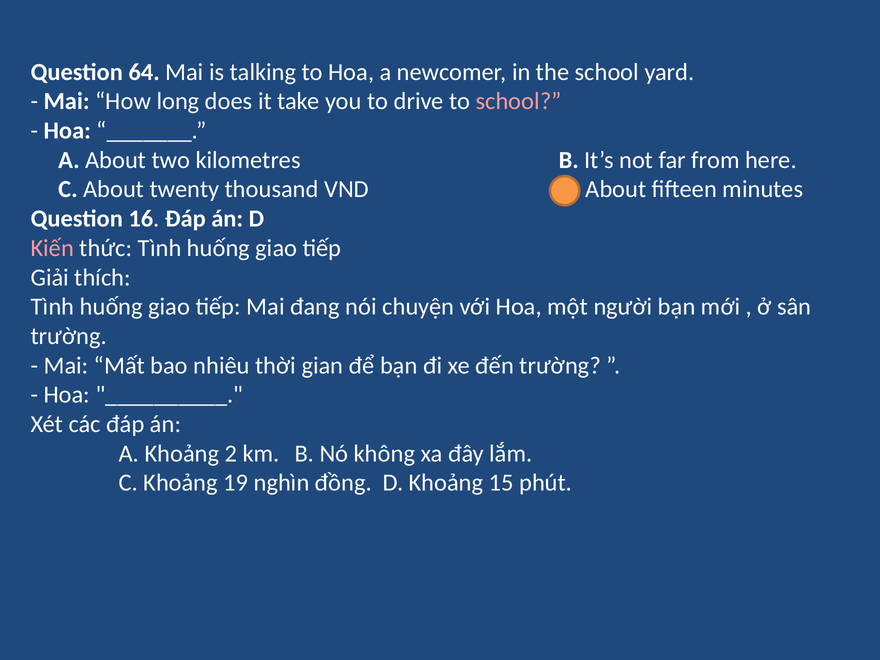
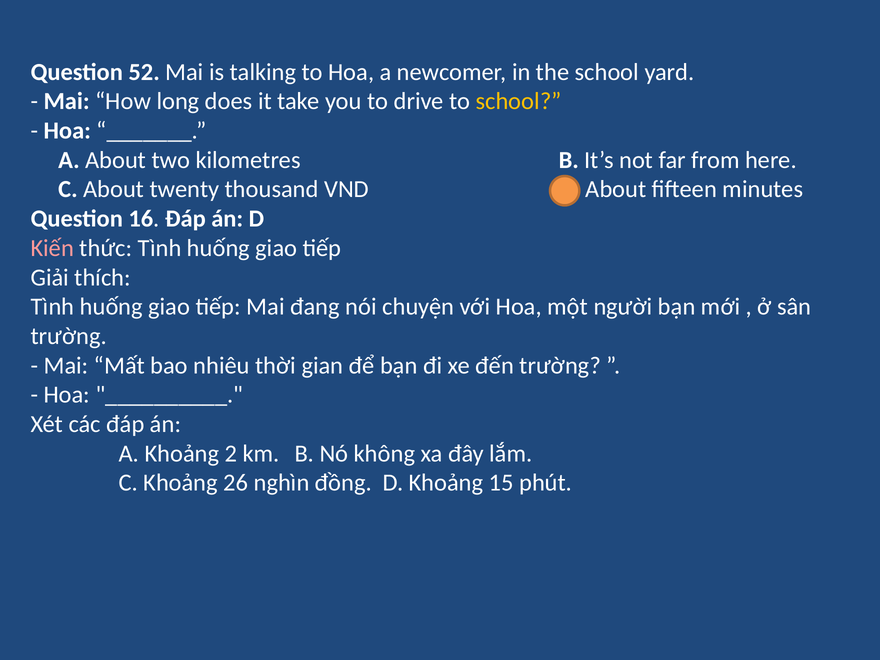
64: 64 -> 52 (144, 72)
school colour: pink -> yellow (519, 101)
19: 19 -> 26 (236, 483)
